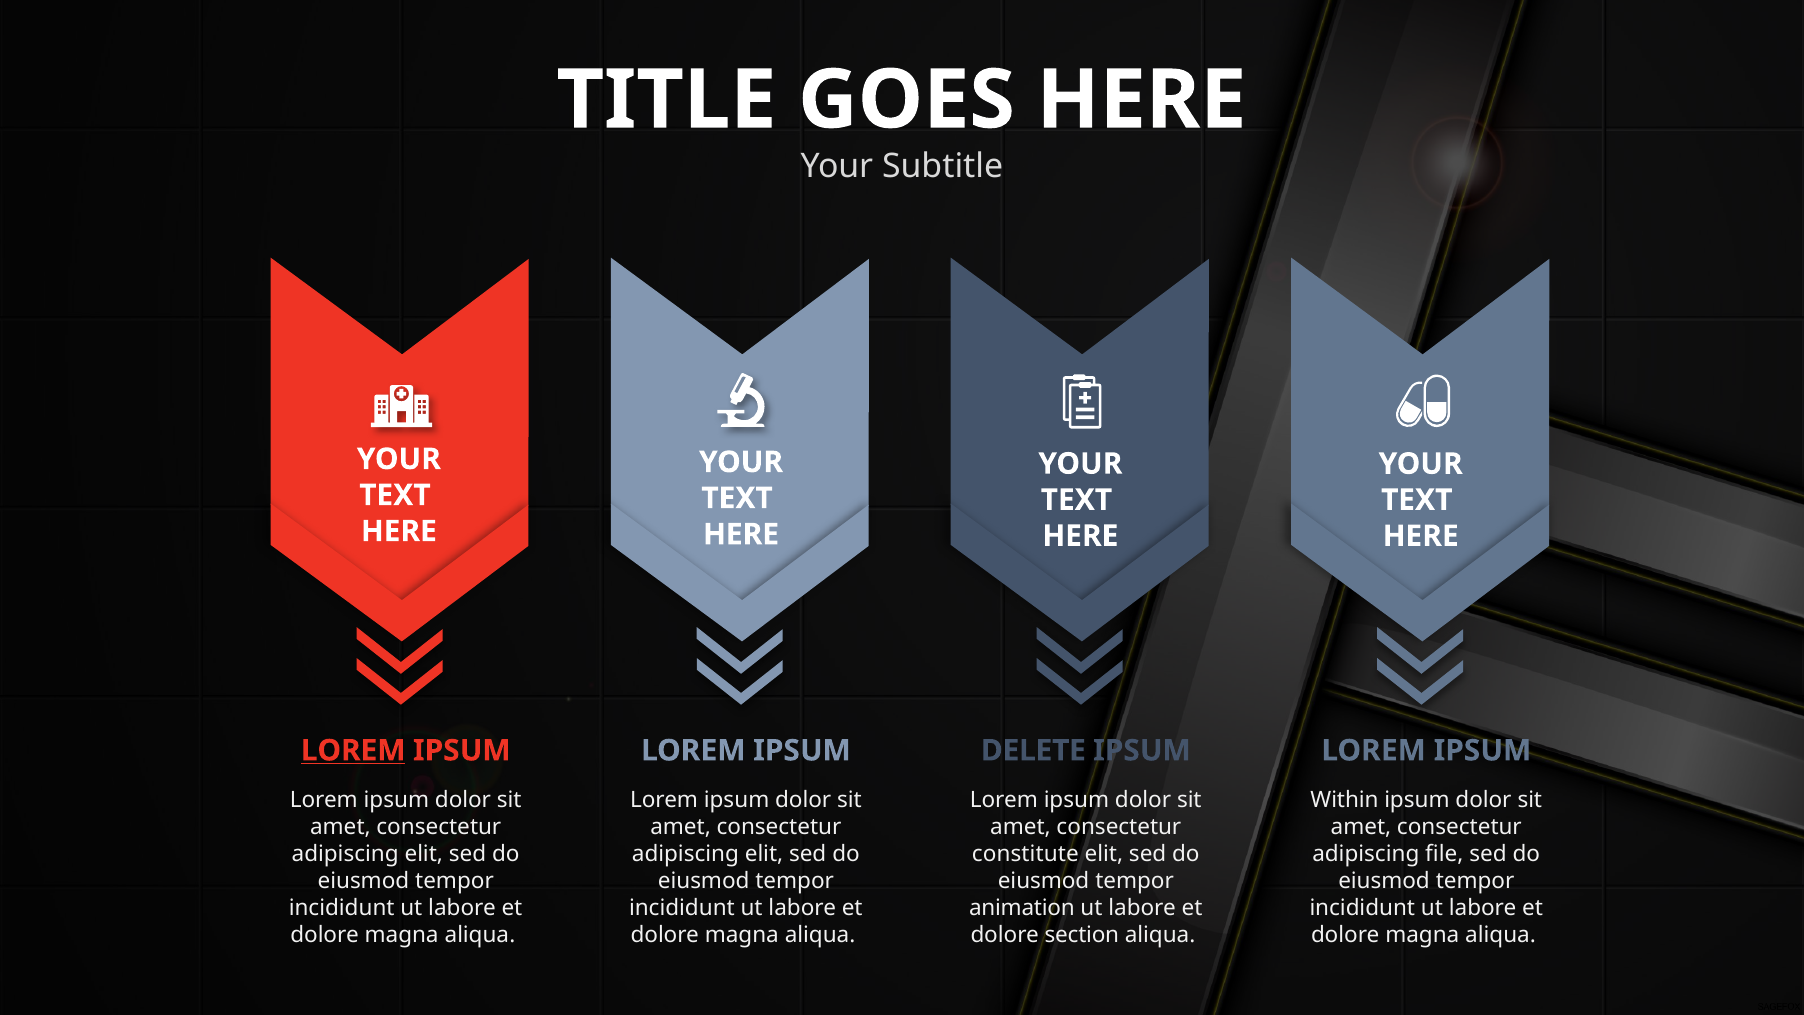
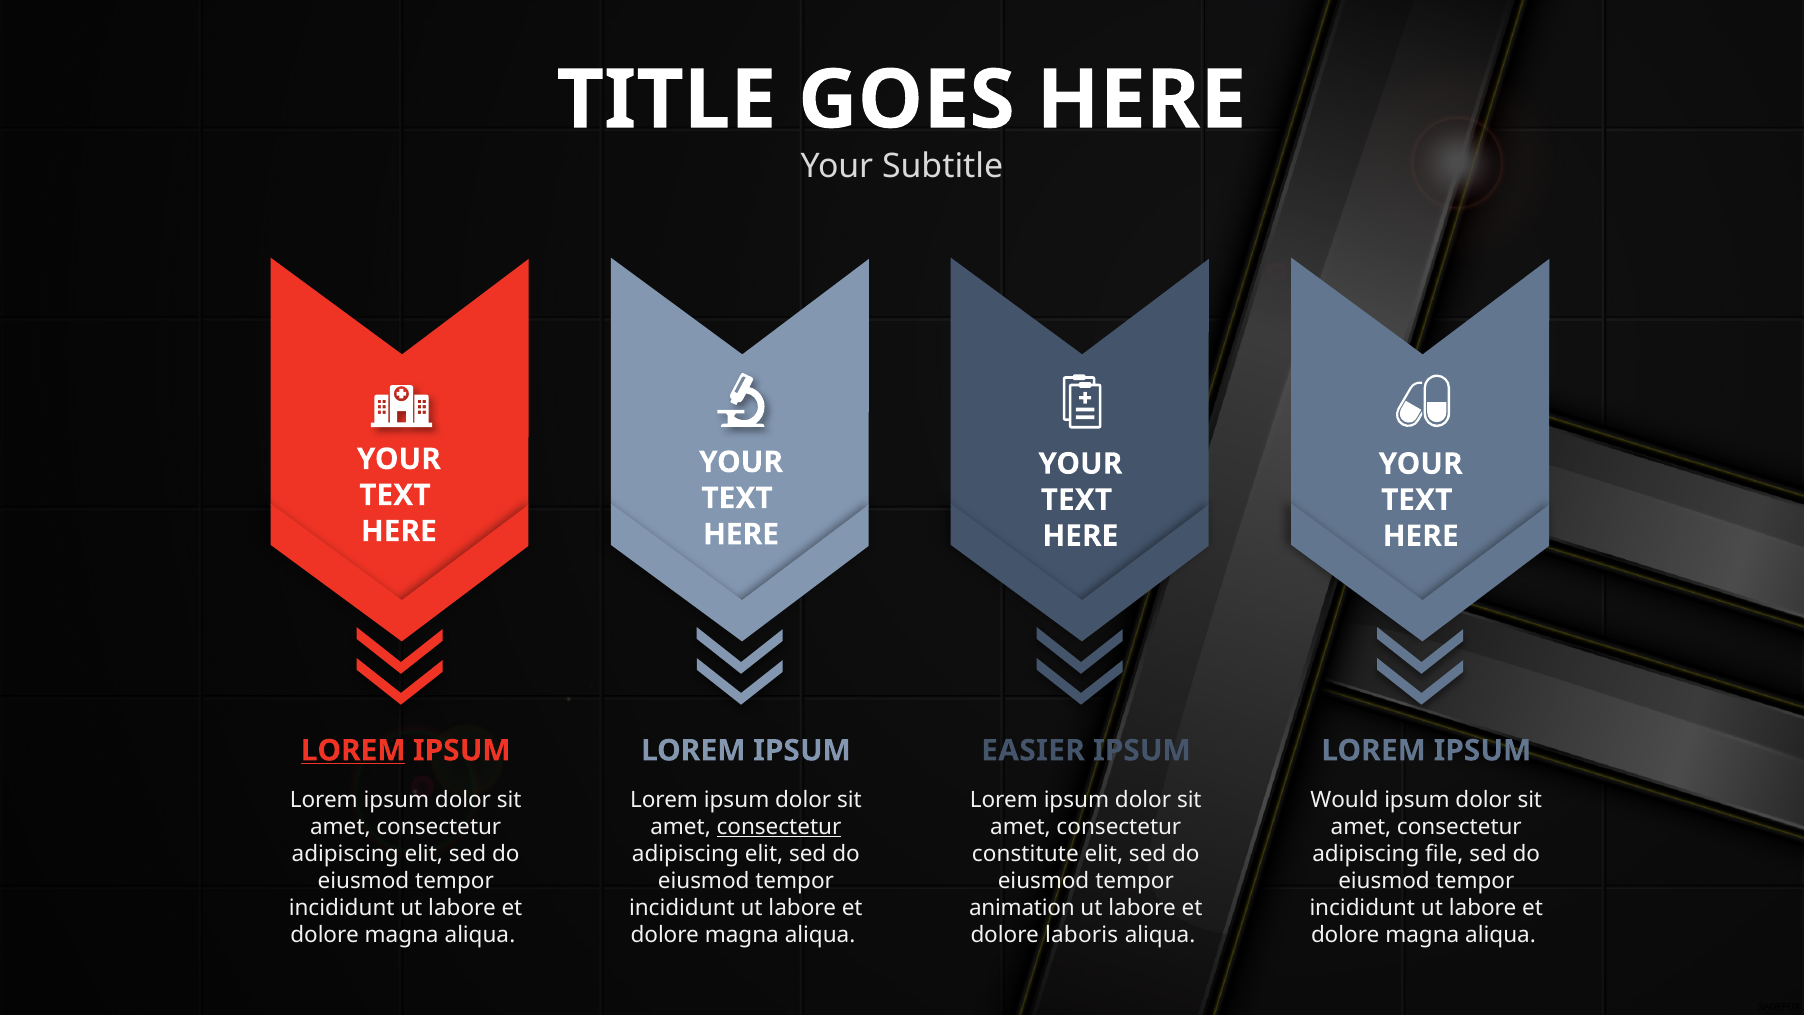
DELETE: DELETE -> EASIER (1033, 750)
Within: Within -> Would (1344, 799)
consectetur underline: none -> present (779, 826)
section: section -> laboris (1082, 935)
